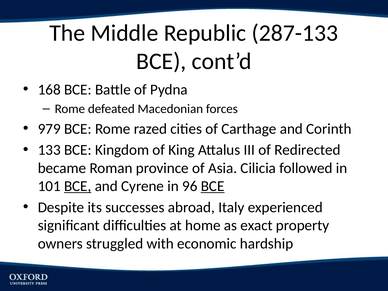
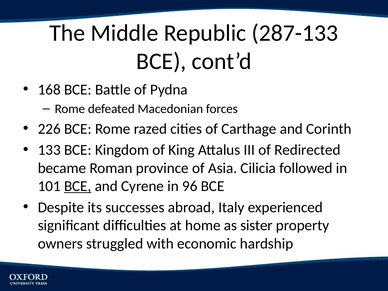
979: 979 -> 226 (49, 129)
BCE underline: present -> none (213, 186)
exact: exact -> sister (257, 225)
